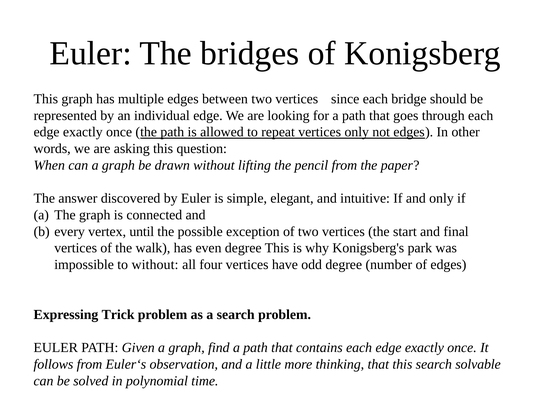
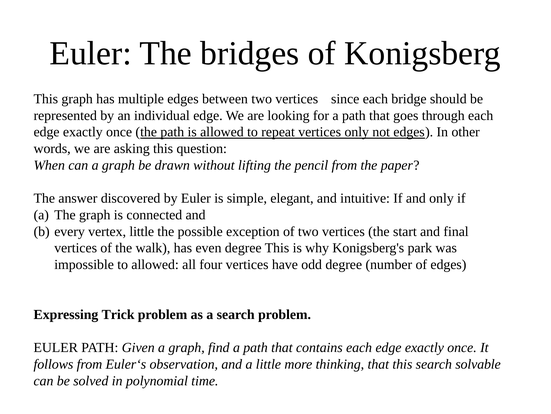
vertex until: until -> little (142, 231)
to without: without -> allowed (155, 264)
